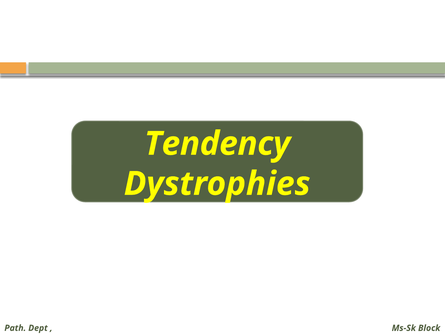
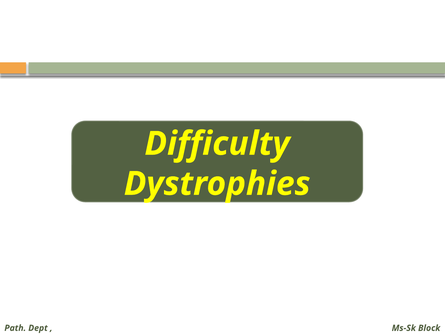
Tendency: Tendency -> Difficulty (217, 144)
